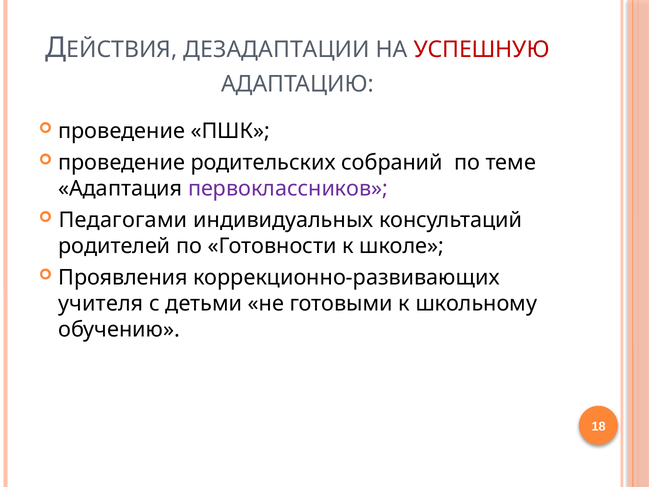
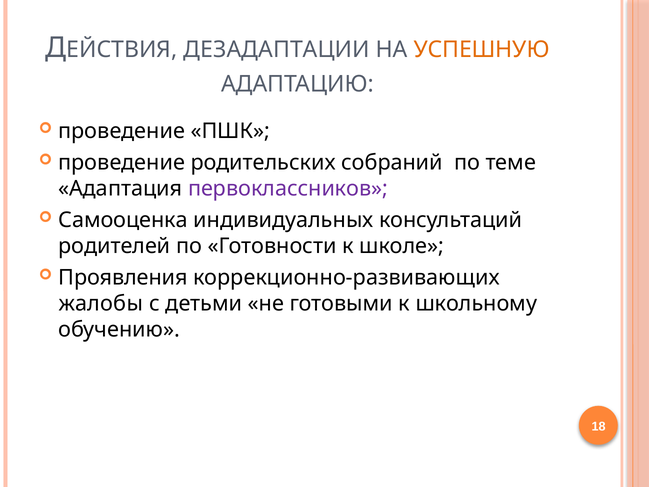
УСПЕШНУЮ colour: red -> orange (482, 49)
Педагогами: Педагогами -> Самооценка (123, 220)
учителя: учителя -> жалобы (101, 303)
